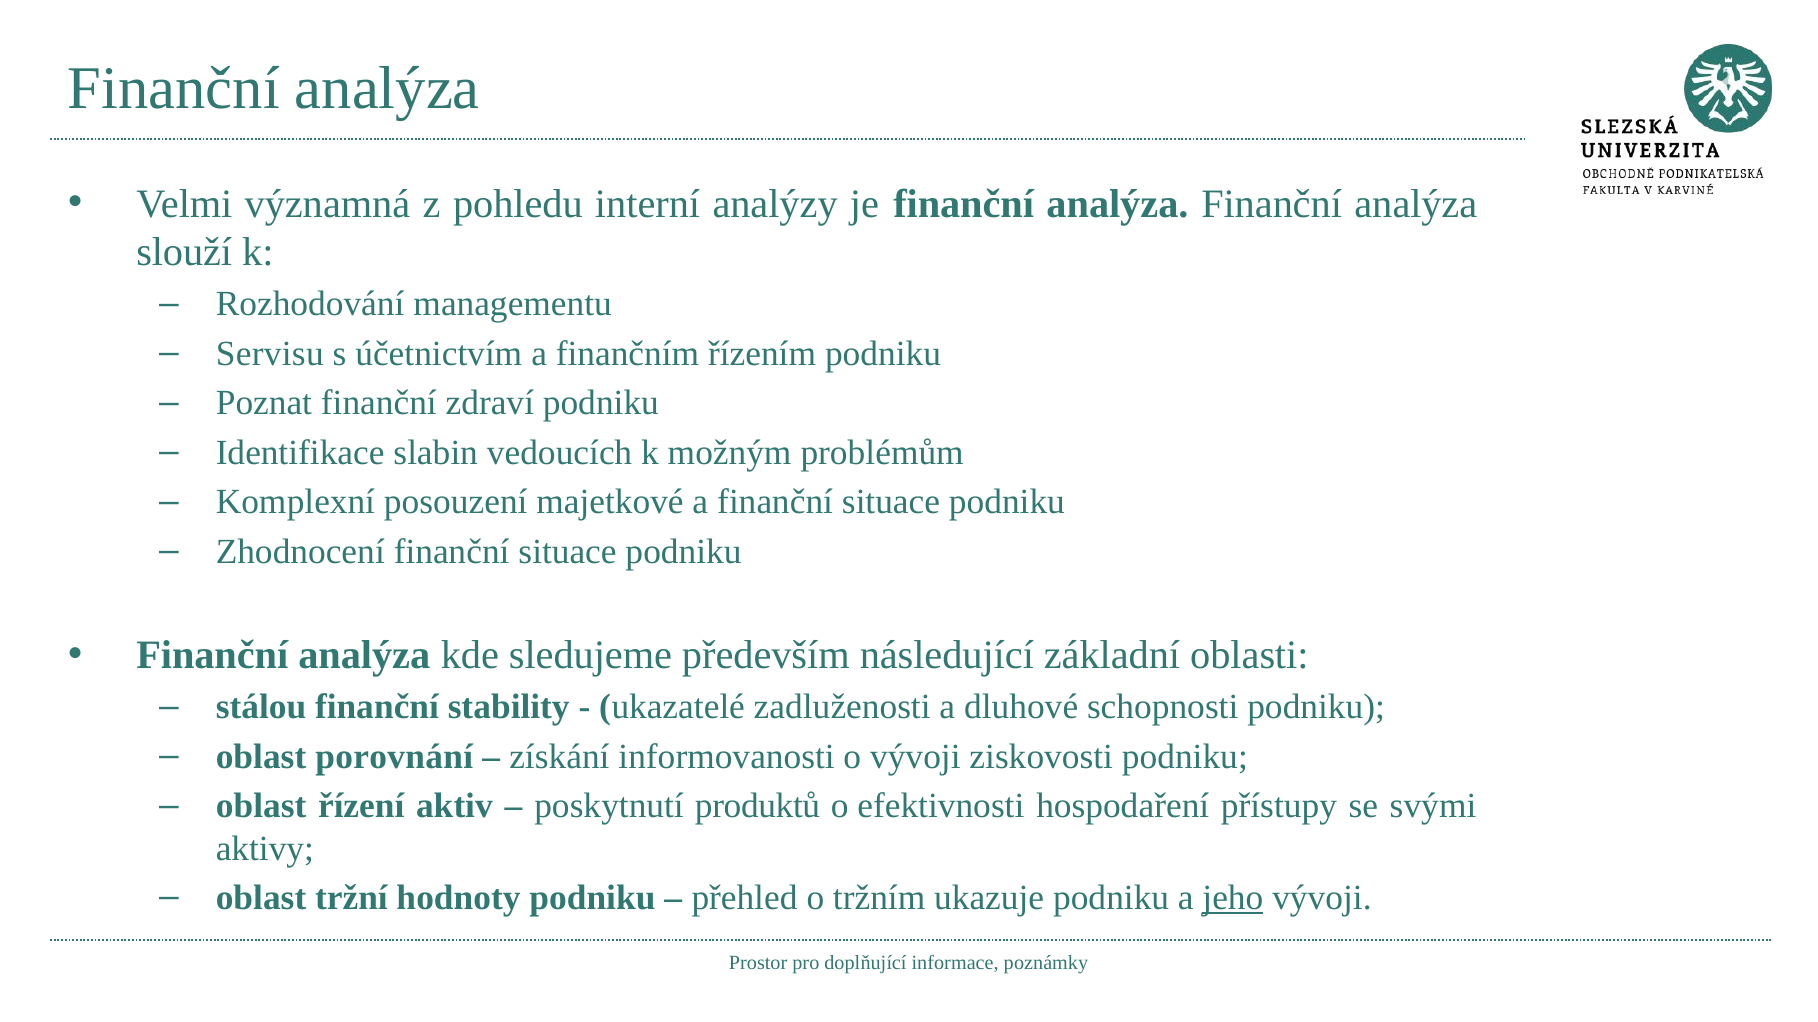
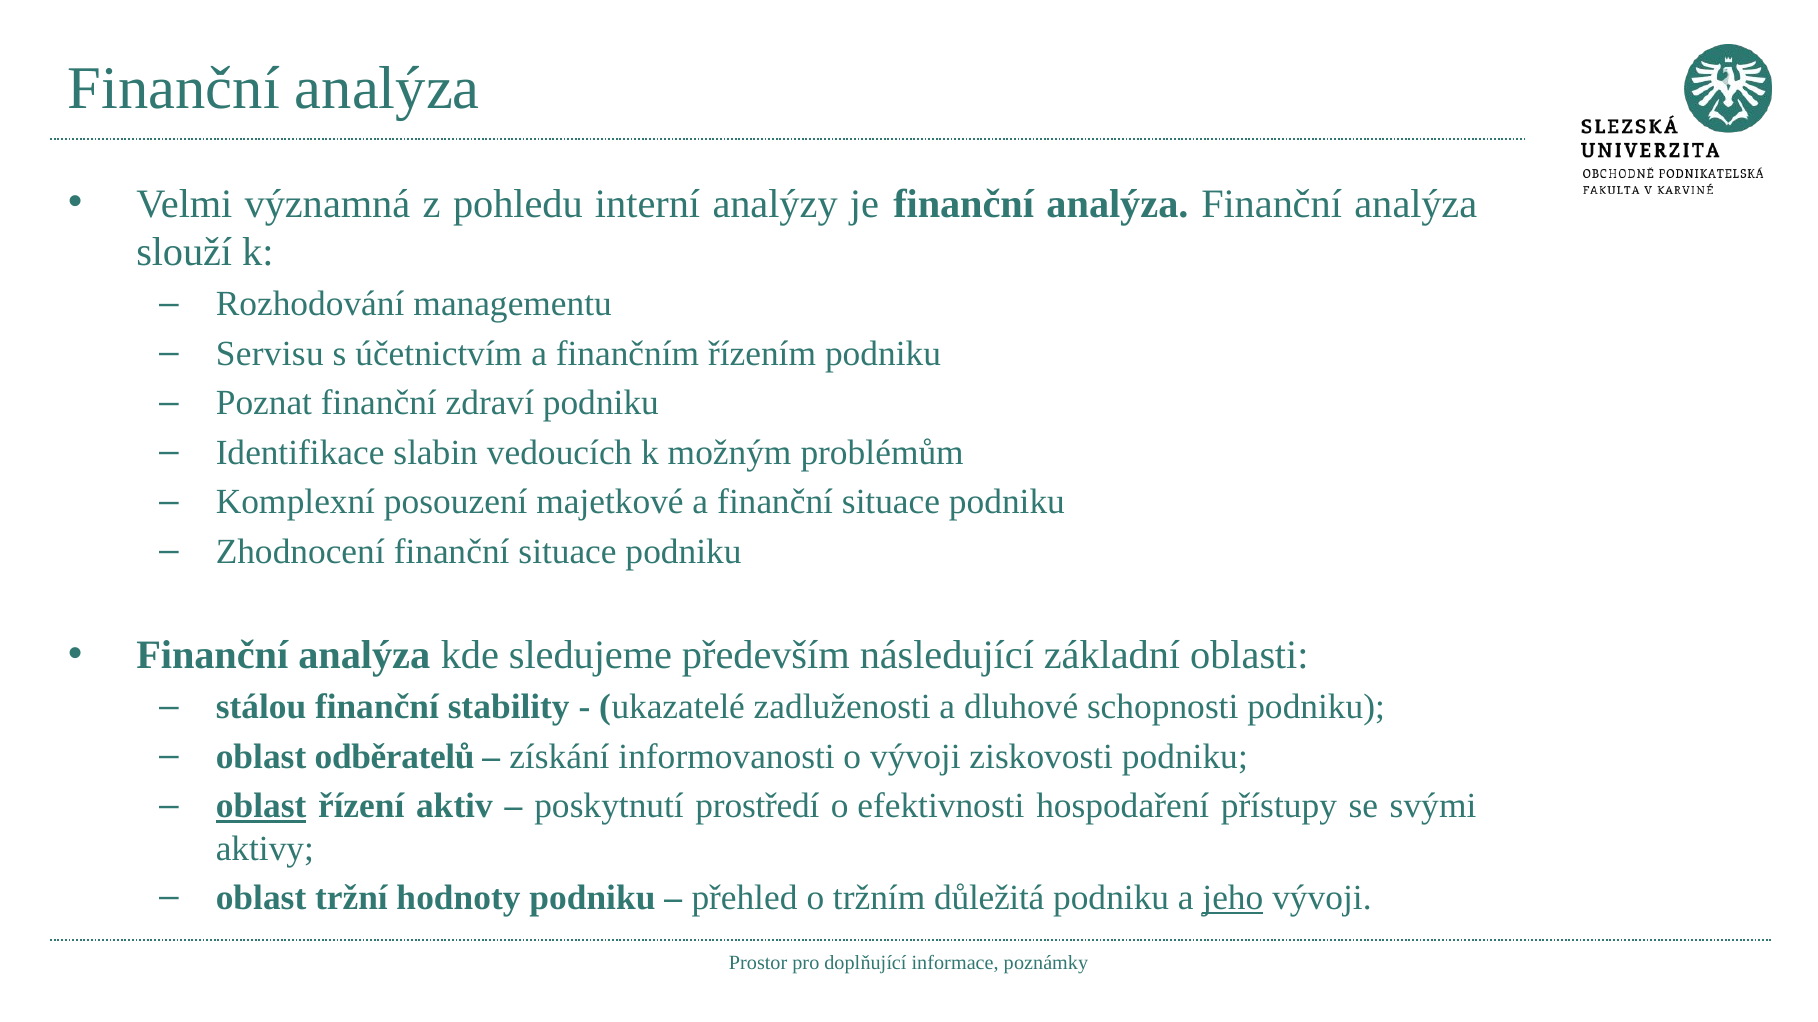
porovnání: porovnání -> odběratelů (395, 757)
oblast underline: none -> present (261, 807)
produktů: produktů -> prostředí (757, 807)
ukazuje: ukazuje -> důležitá (989, 899)
